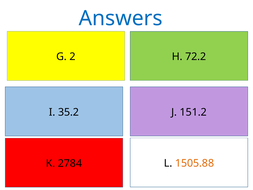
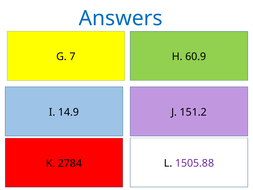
2: 2 -> 7 (73, 57)
72.2: 72.2 -> 60.9 (196, 57)
35.2: 35.2 -> 14.9 (69, 112)
1505.88 colour: orange -> purple (195, 163)
